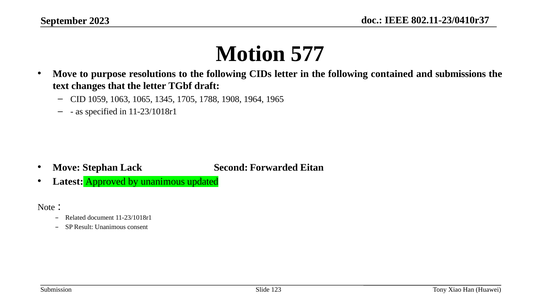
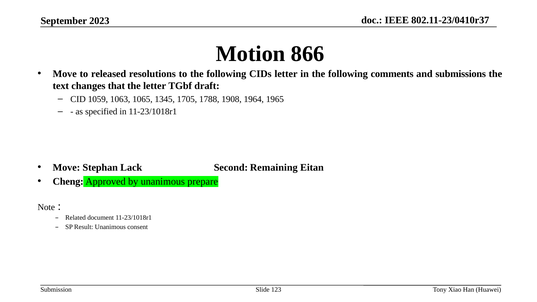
577: 577 -> 866 (308, 54)
purpose: purpose -> released (109, 74)
contained: contained -> comments (392, 74)
Forwarded: Forwarded -> Remaining (274, 167)
Latest: Latest -> Cheng (68, 181)
updated: updated -> prepare (203, 181)
